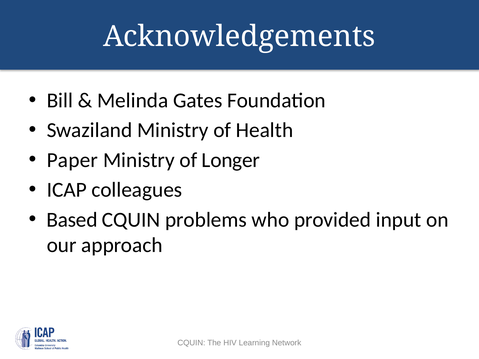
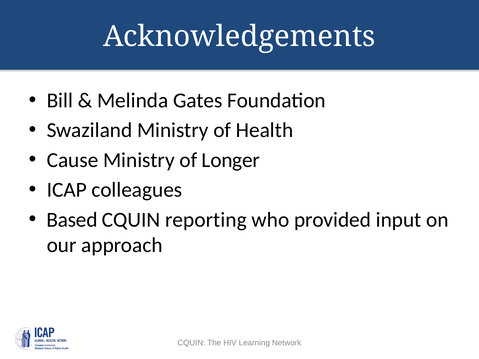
Paper: Paper -> Cause (72, 160)
problems: problems -> reporting (206, 220)
